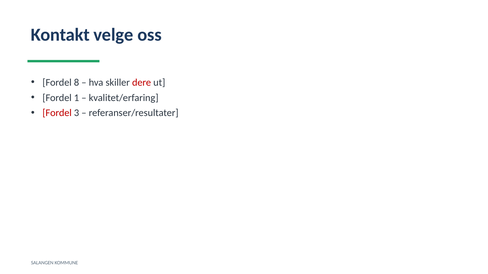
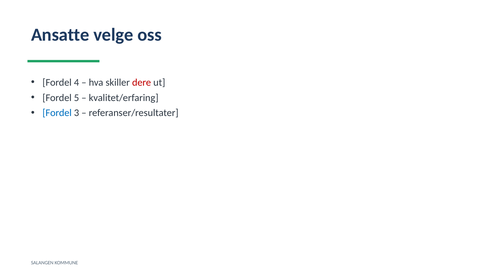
Kontakt: Kontakt -> Ansatte (60, 35)
8: 8 -> 4 (77, 83)
1: 1 -> 5 (77, 98)
Fordel colour: red -> blue (57, 113)
